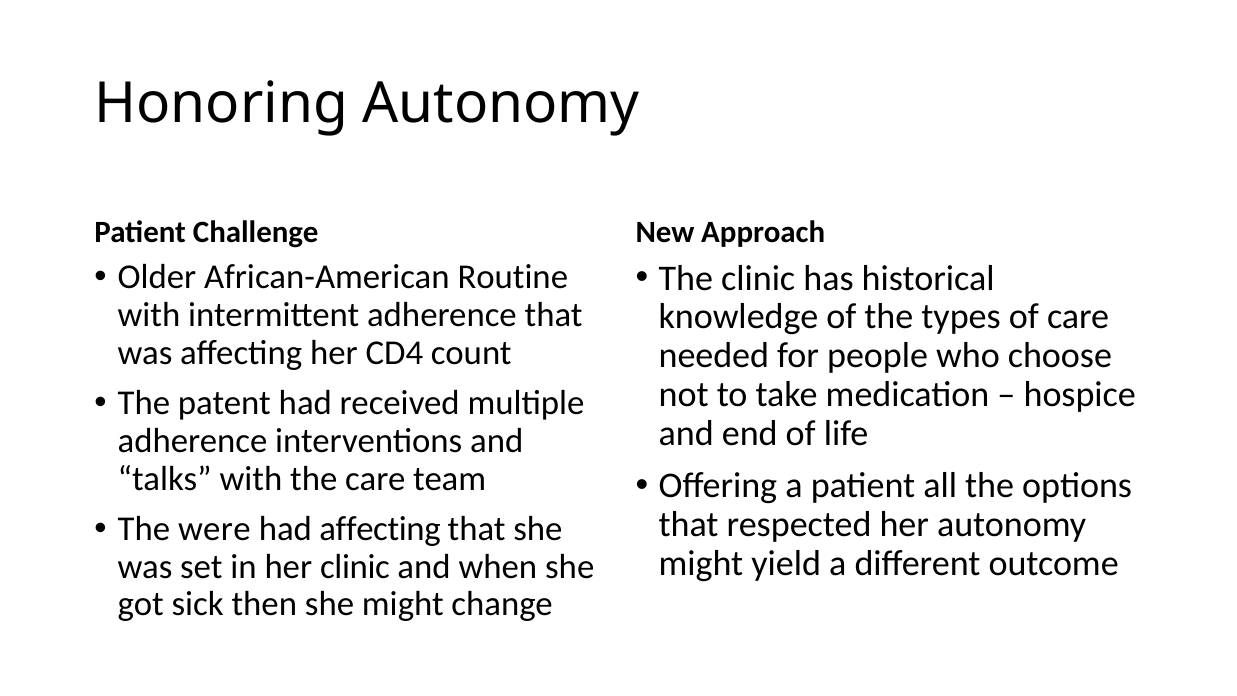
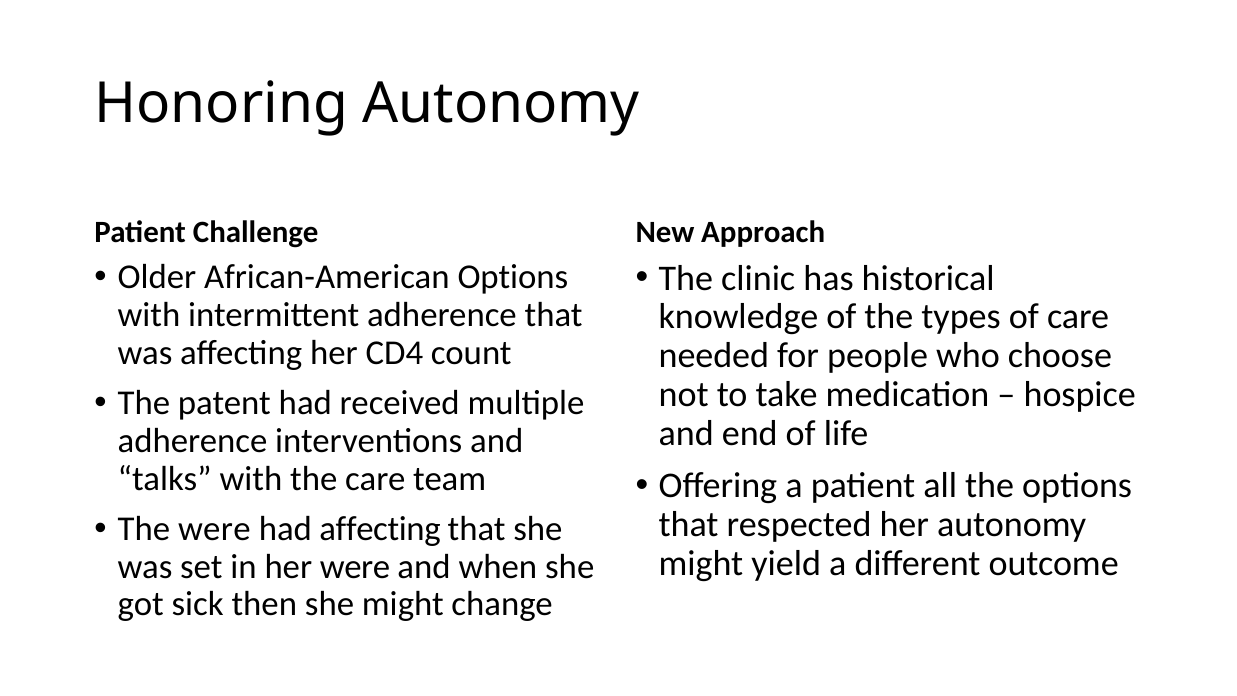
African-American Routine: Routine -> Options (513, 277)
her clinic: clinic -> were (355, 567)
